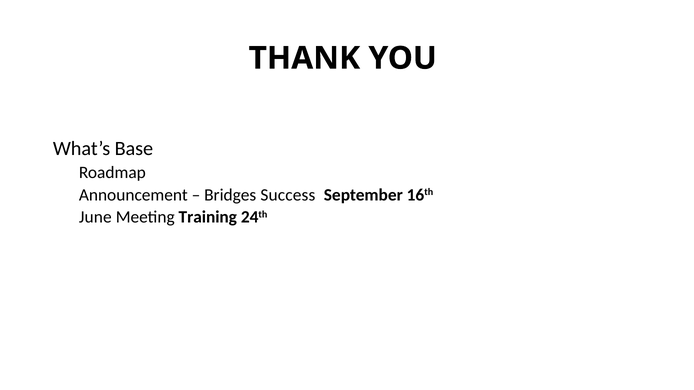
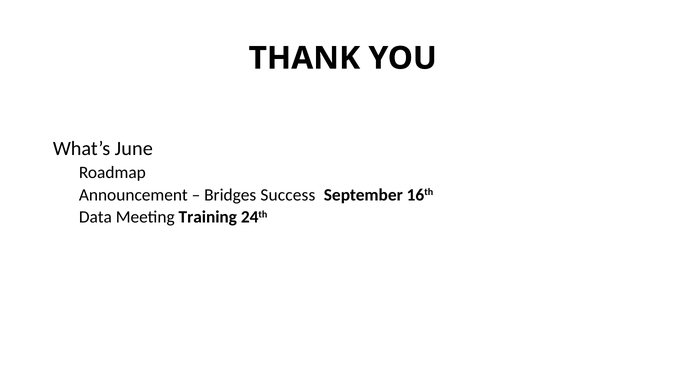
Base: Base -> June (134, 149)
June: June -> Data (95, 217)
